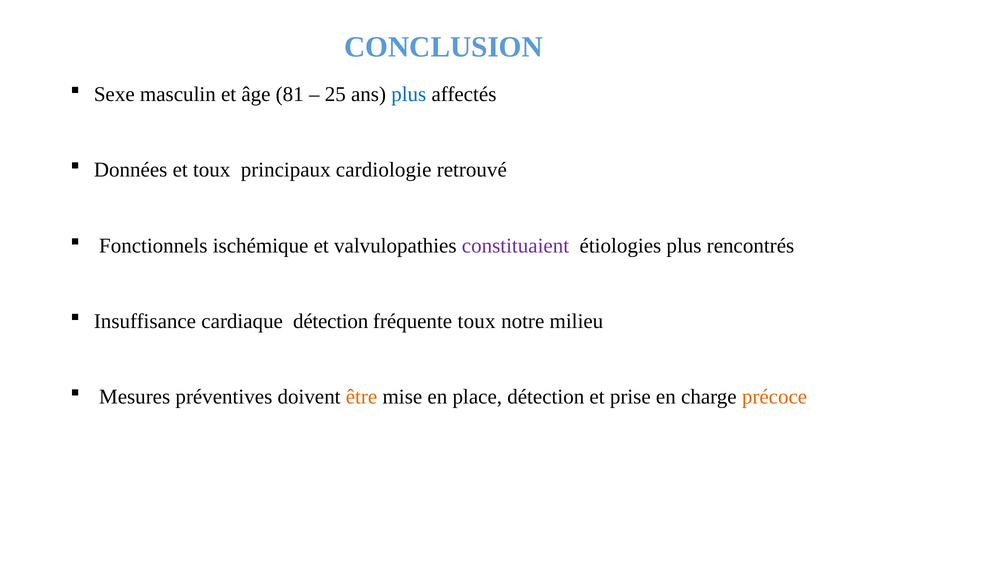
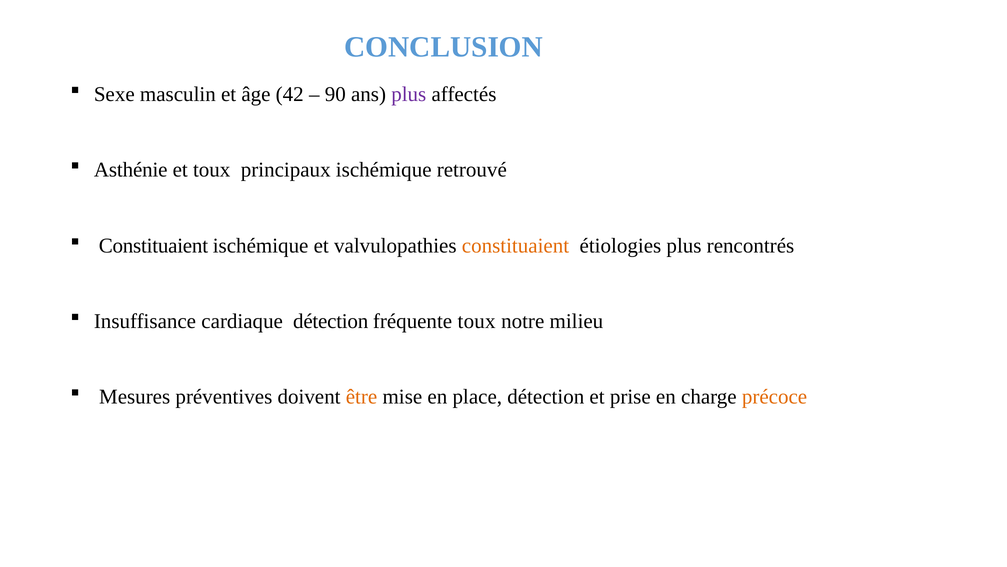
81: 81 -> 42 (290, 94)
25: 25 -> 90 (335, 94)
plus colour: blue -> purple (409, 94)
Données: Données -> Asthénie (131, 170)
principaux cardiologie: cardiologie -> ischémique (384, 170)
Fonctionnels: Fonctionnels -> Constituaient (153, 245)
constituaient colour: purple -> orange (515, 245)
